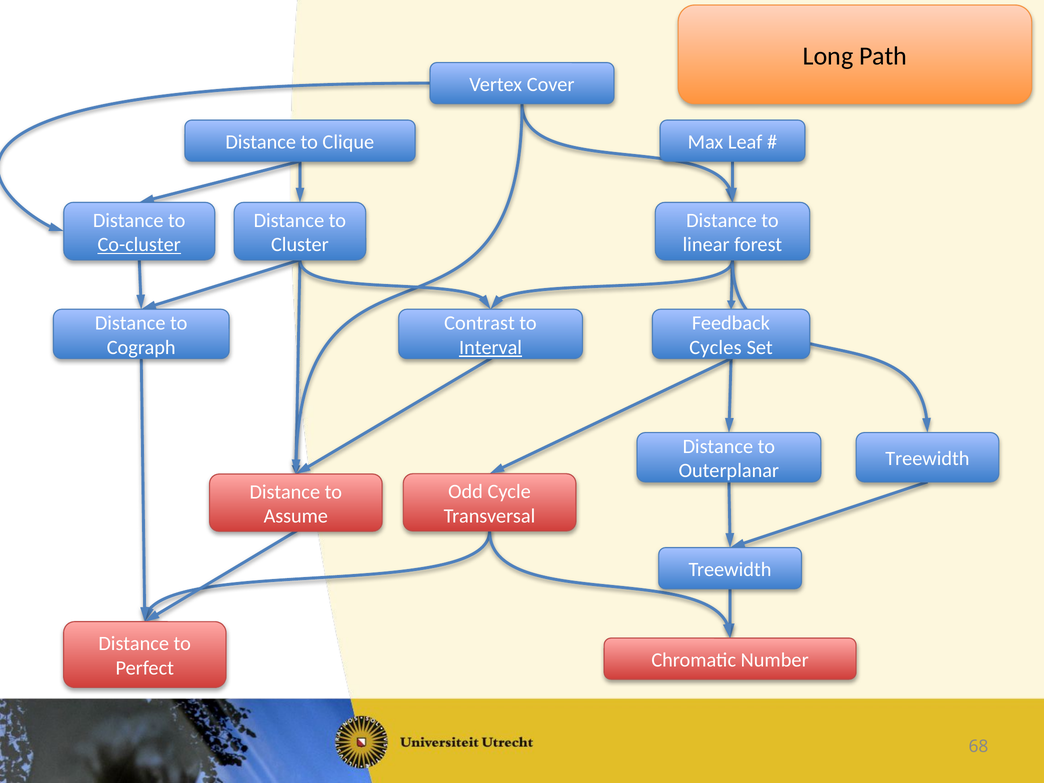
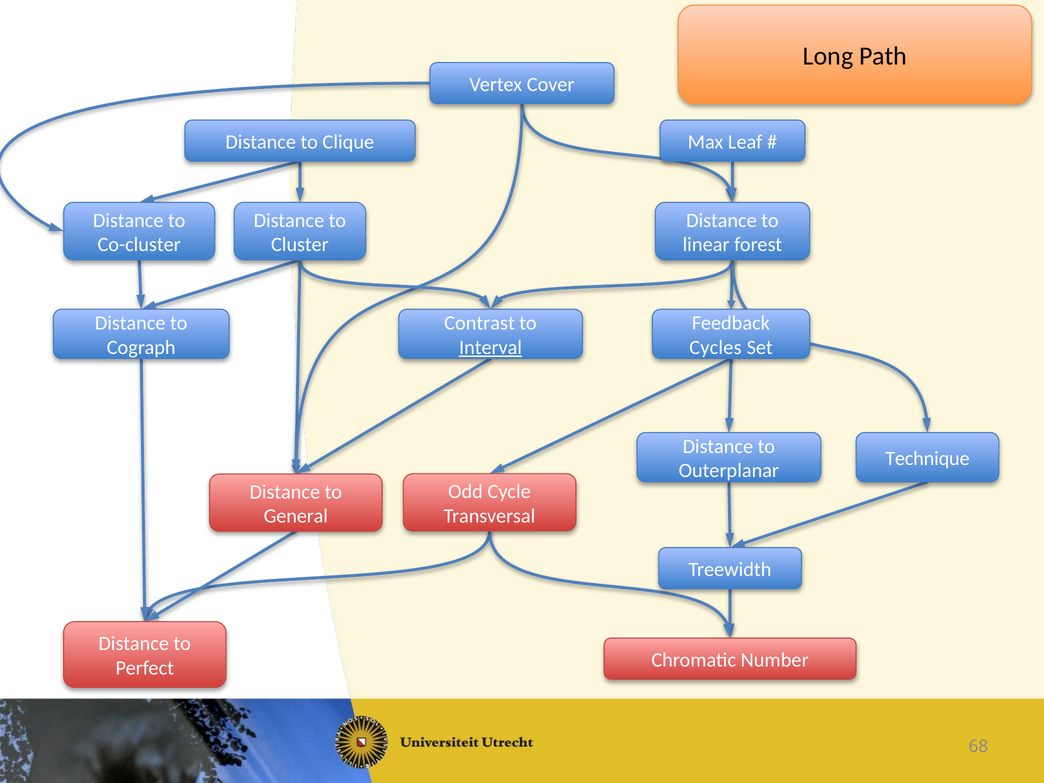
Co-cluster underline: present -> none (139, 245)
Treewidth: Treewidth -> Technique (927, 459)
Assume: Assume -> General (296, 516)
